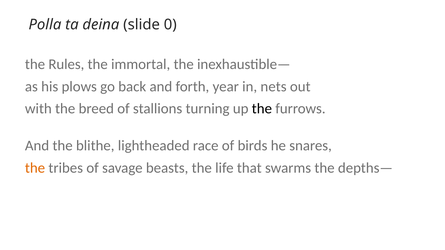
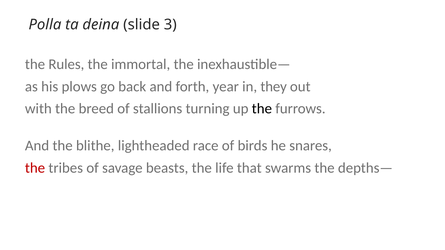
0: 0 -> 3 (170, 25)
nets: nets -> they (274, 87)
the colour: orange -> red (35, 168)
